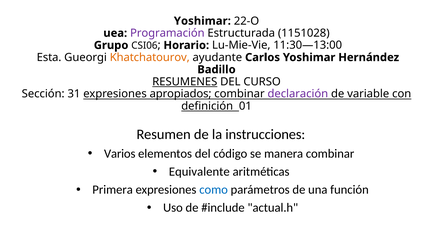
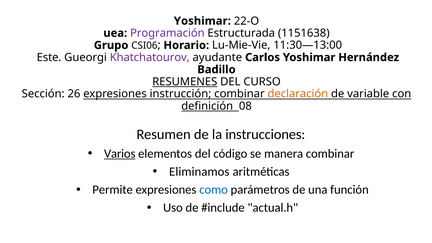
1151028: 1151028 -> 1151638 (304, 33)
Esta: Esta -> Este (49, 57)
Khatchatourov colour: orange -> purple (150, 57)
31: 31 -> 26 (74, 94)
apropiados: apropiados -> instrucción (180, 94)
declaración colour: purple -> orange (298, 94)
01: 01 -> 08 (245, 106)
Varios underline: none -> present (120, 154)
Equivalente: Equivalente -> Eliminamos (199, 172)
Primera: Primera -> Permite (113, 190)
